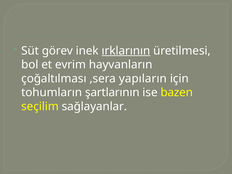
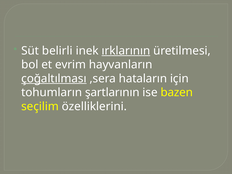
görev: görev -> belirli (57, 51)
çoğaltılması underline: none -> present (54, 79)
yapıların: yapıların -> hataların (143, 79)
sağlayanlar: sağlayanlar -> özelliklerini (94, 106)
